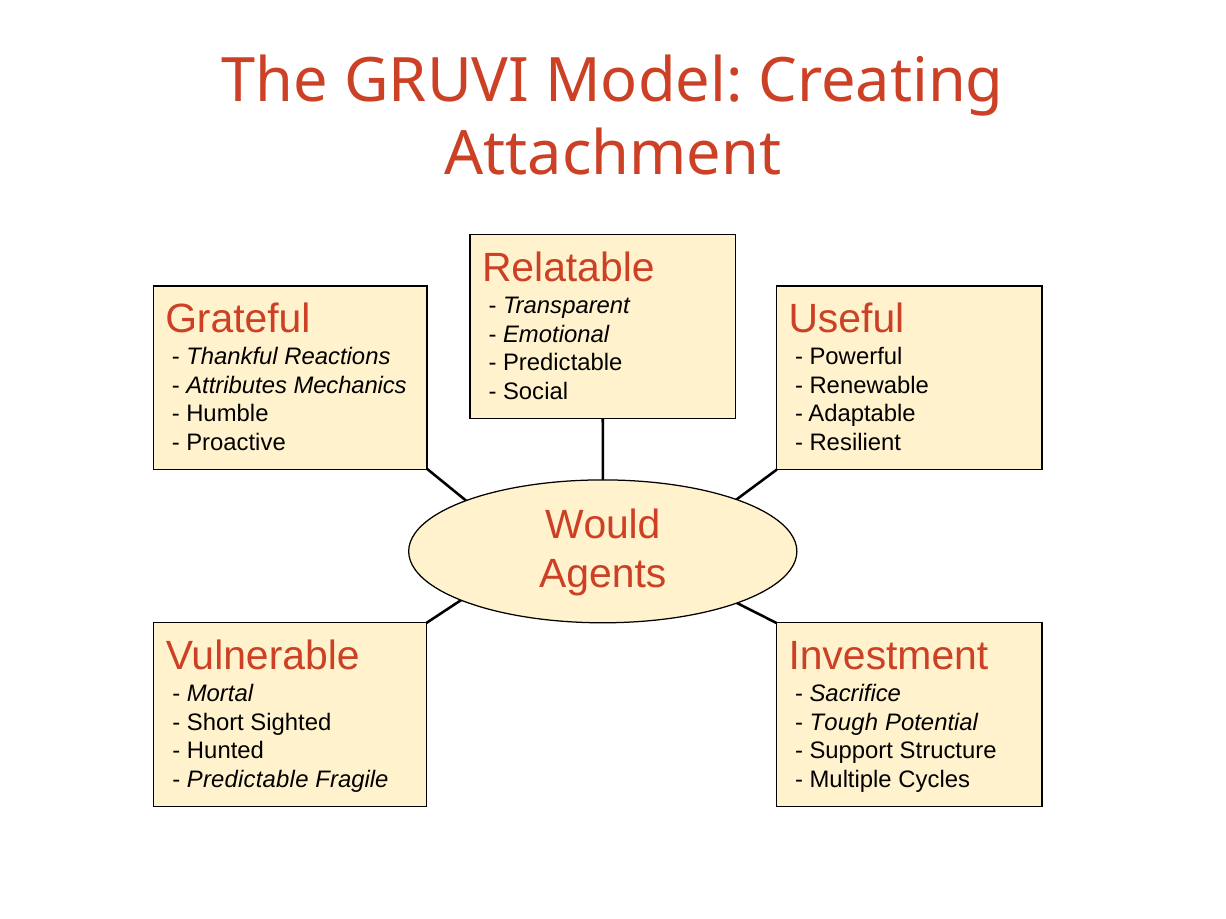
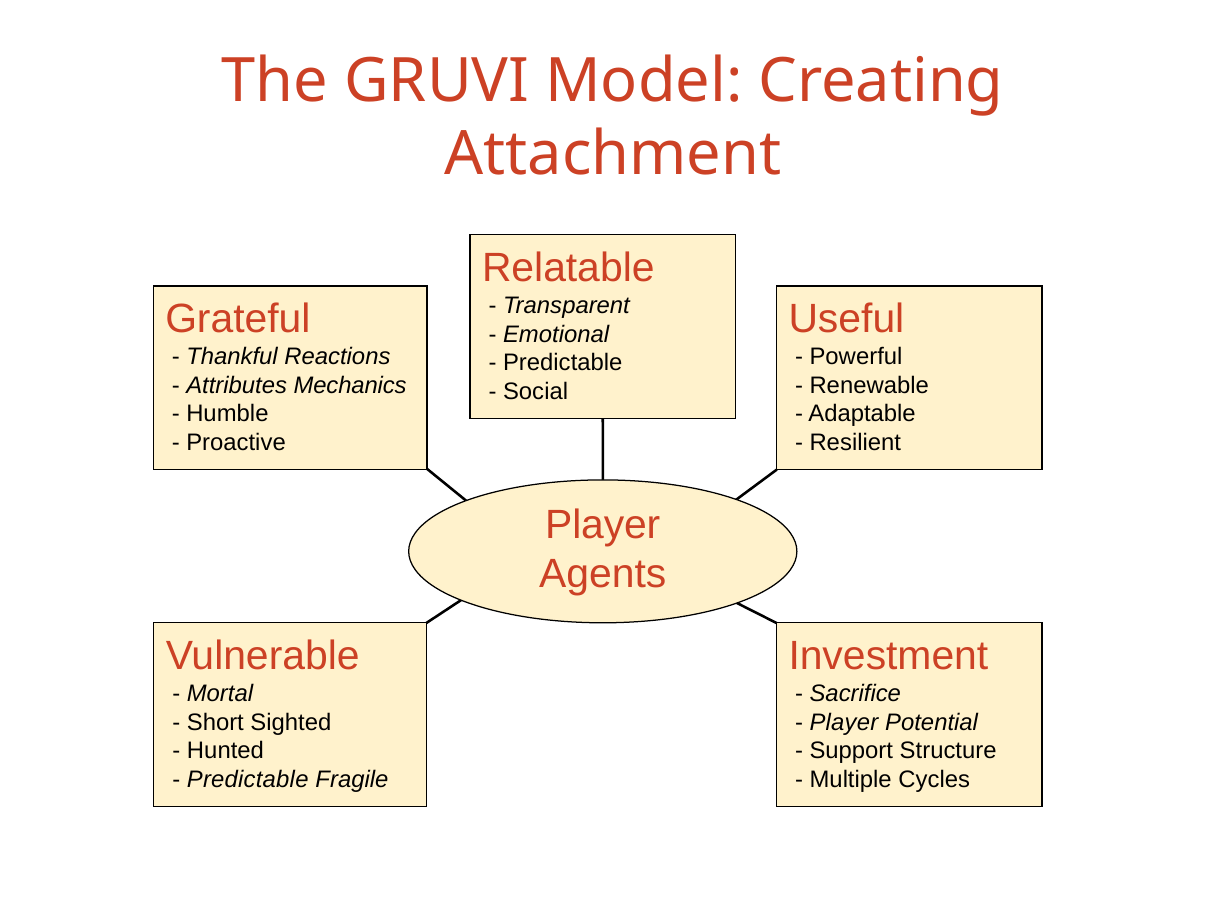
Would: Would -> Player (603, 526)
Tough: Tough -> Player (844, 723)
